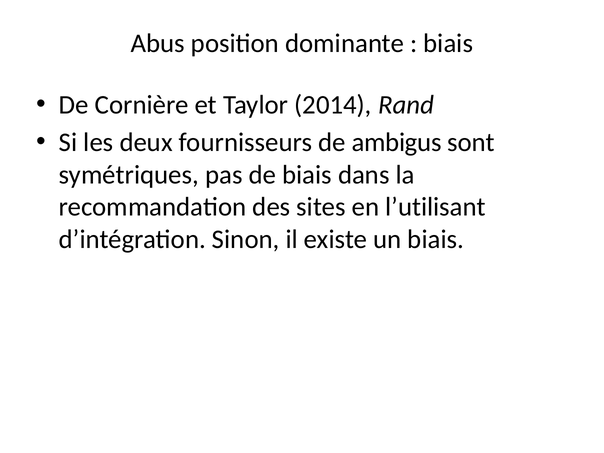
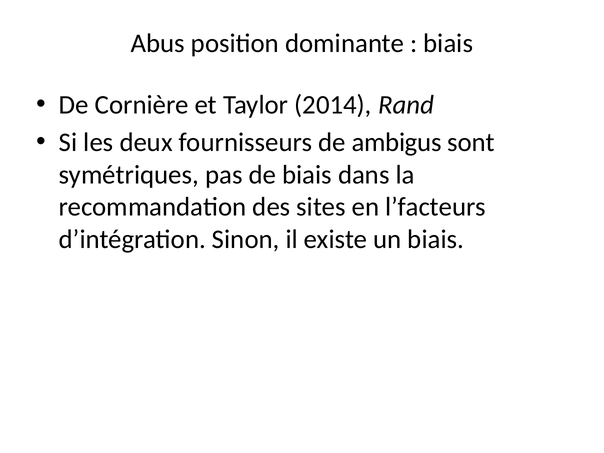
l’utilisant: l’utilisant -> l’facteurs (436, 207)
